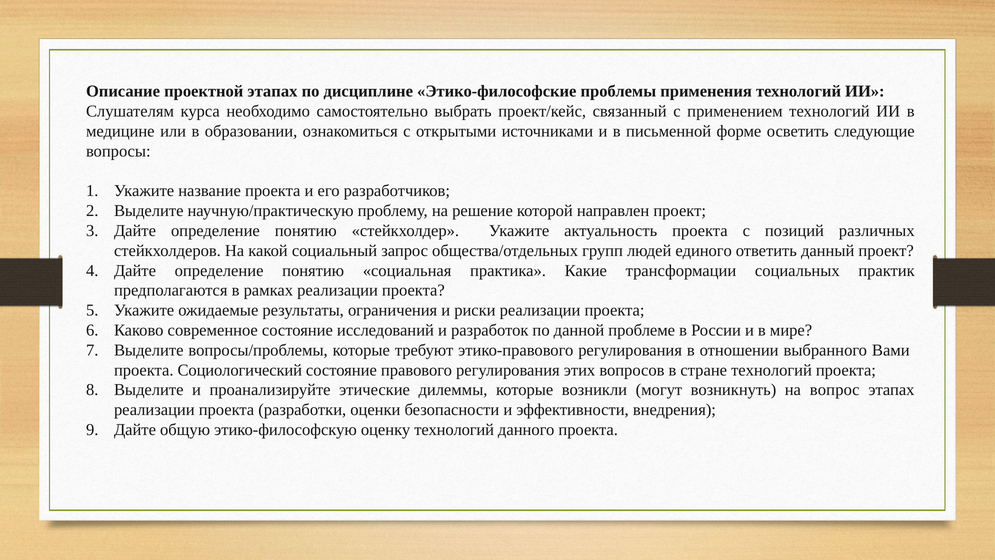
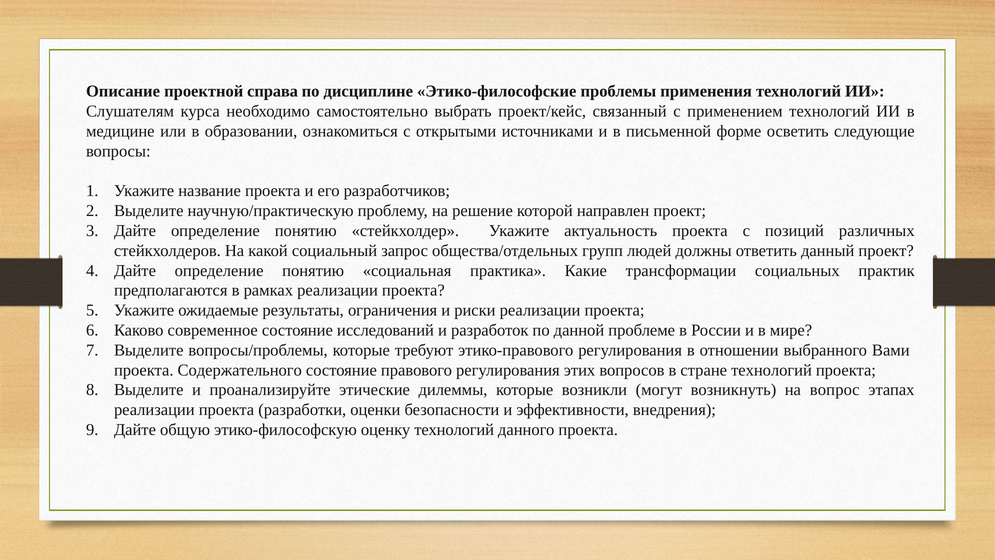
проектной этапах: этапах -> справа (273, 91)
единого: единого -> должны (704, 250)
Социологический: Социологический -> Содержательного (240, 370)
